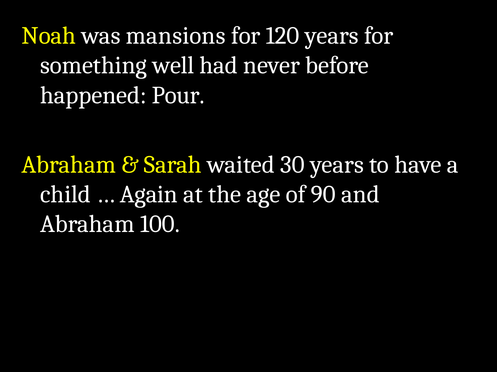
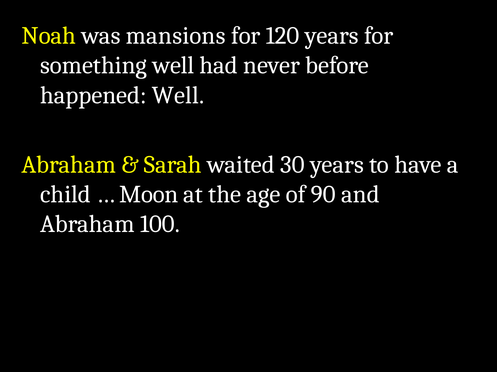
happened Pour: Pour -> Well (178, 95)
Again: Again -> Moon (149, 195)
